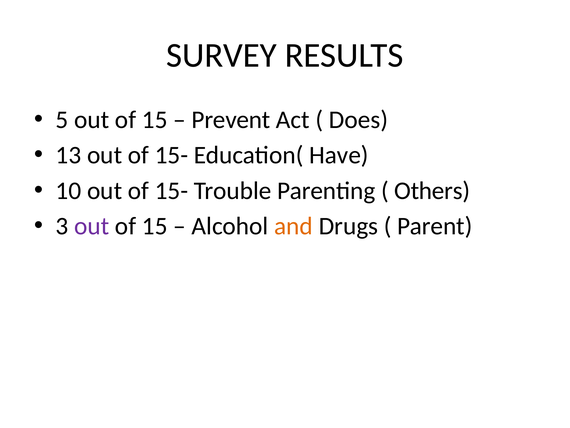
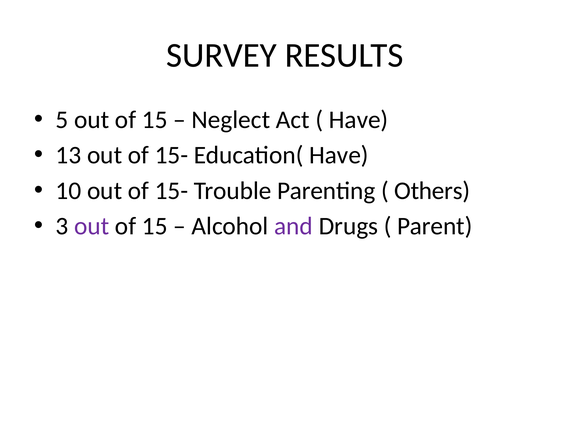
Prevent: Prevent -> Neglect (231, 120)
Does: Does -> Have (359, 120)
and colour: orange -> purple (294, 226)
